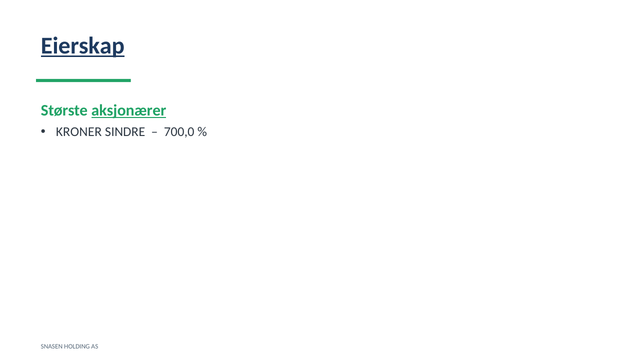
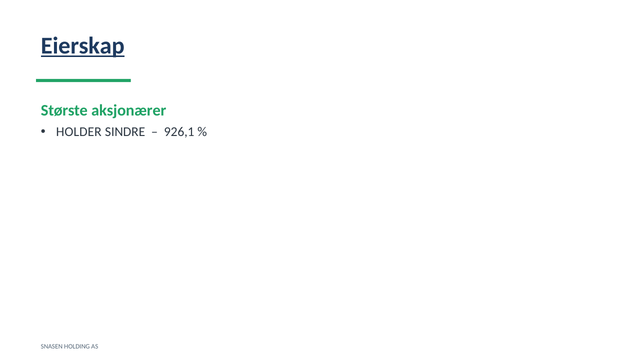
aksjonærer underline: present -> none (129, 111)
KRONER: KRONER -> HOLDER (79, 132)
700,0: 700,0 -> 926,1 (179, 132)
